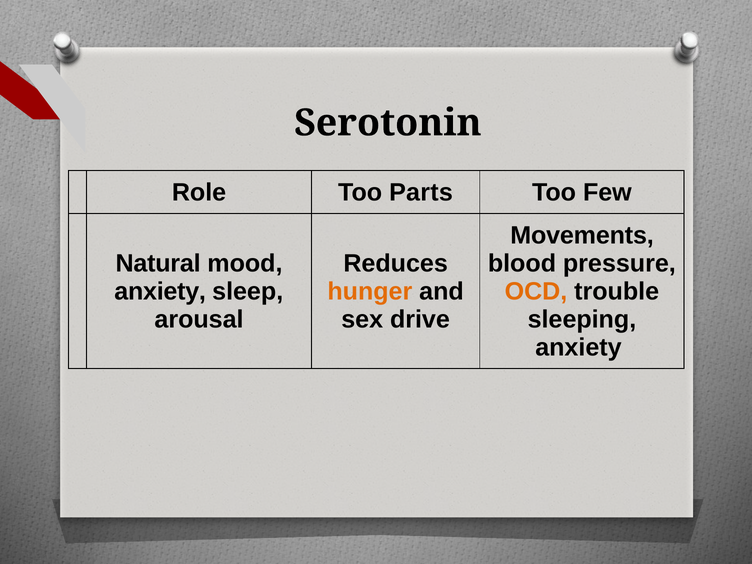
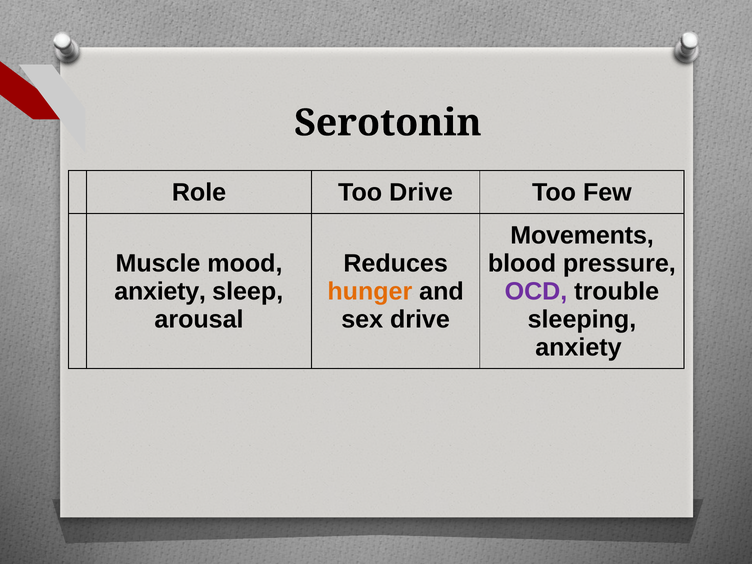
Too Parts: Parts -> Drive (421, 193)
Natural: Natural -> Muscle (158, 263)
OCD colour: orange -> purple (536, 291)
